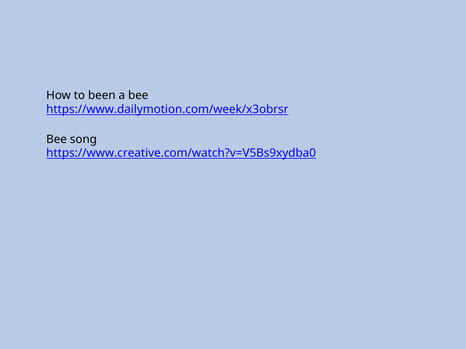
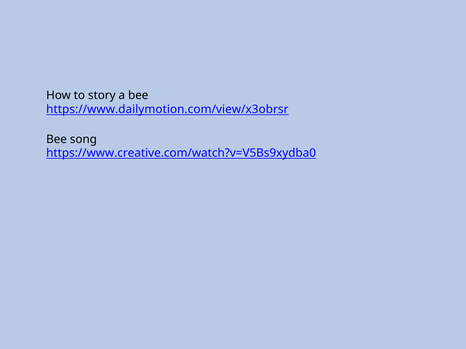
been: been -> story (102, 96)
https://www.dailymotion.com/week/x3obrsr: https://www.dailymotion.com/week/x3obrsr -> https://www.dailymotion.com/view/x3obrsr (167, 110)
